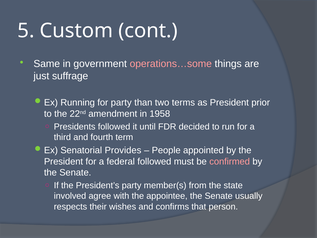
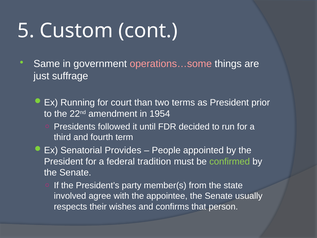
for party: party -> court (121, 102)
1958: 1958 -> 1954 (160, 114)
federal followed: followed -> tradition (154, 161)
confirmed colour: pink -> light green (230, 161)
